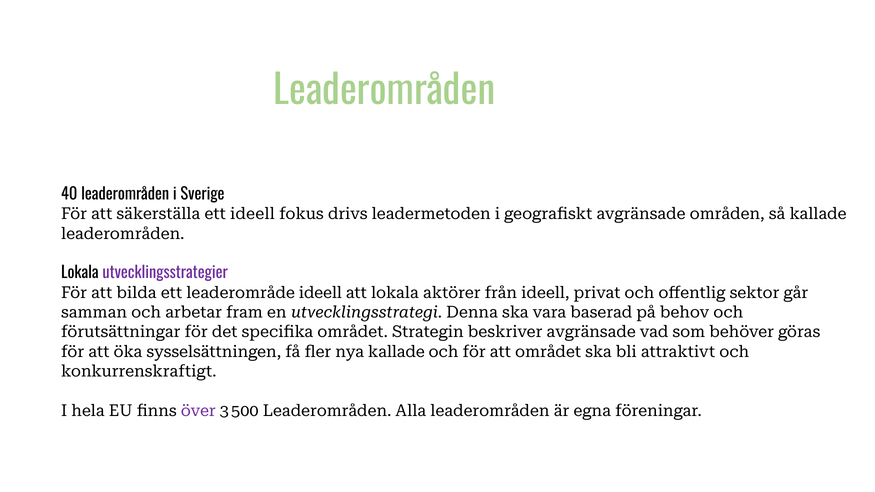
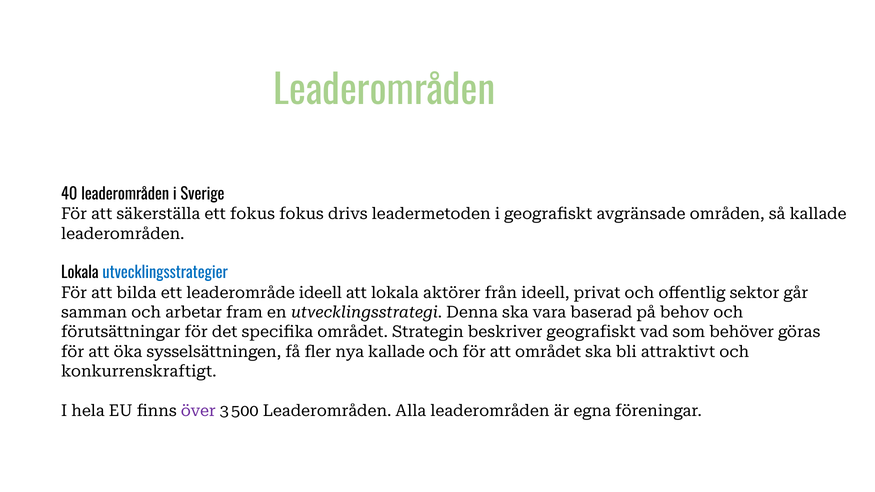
ett ideell: ideell -> fokus (252, 214)
utvecklingsstrategier colour: purple -> blue (165, 273)
beskriver avgränsade: avgränsade -> geografiskt (591, 332)
